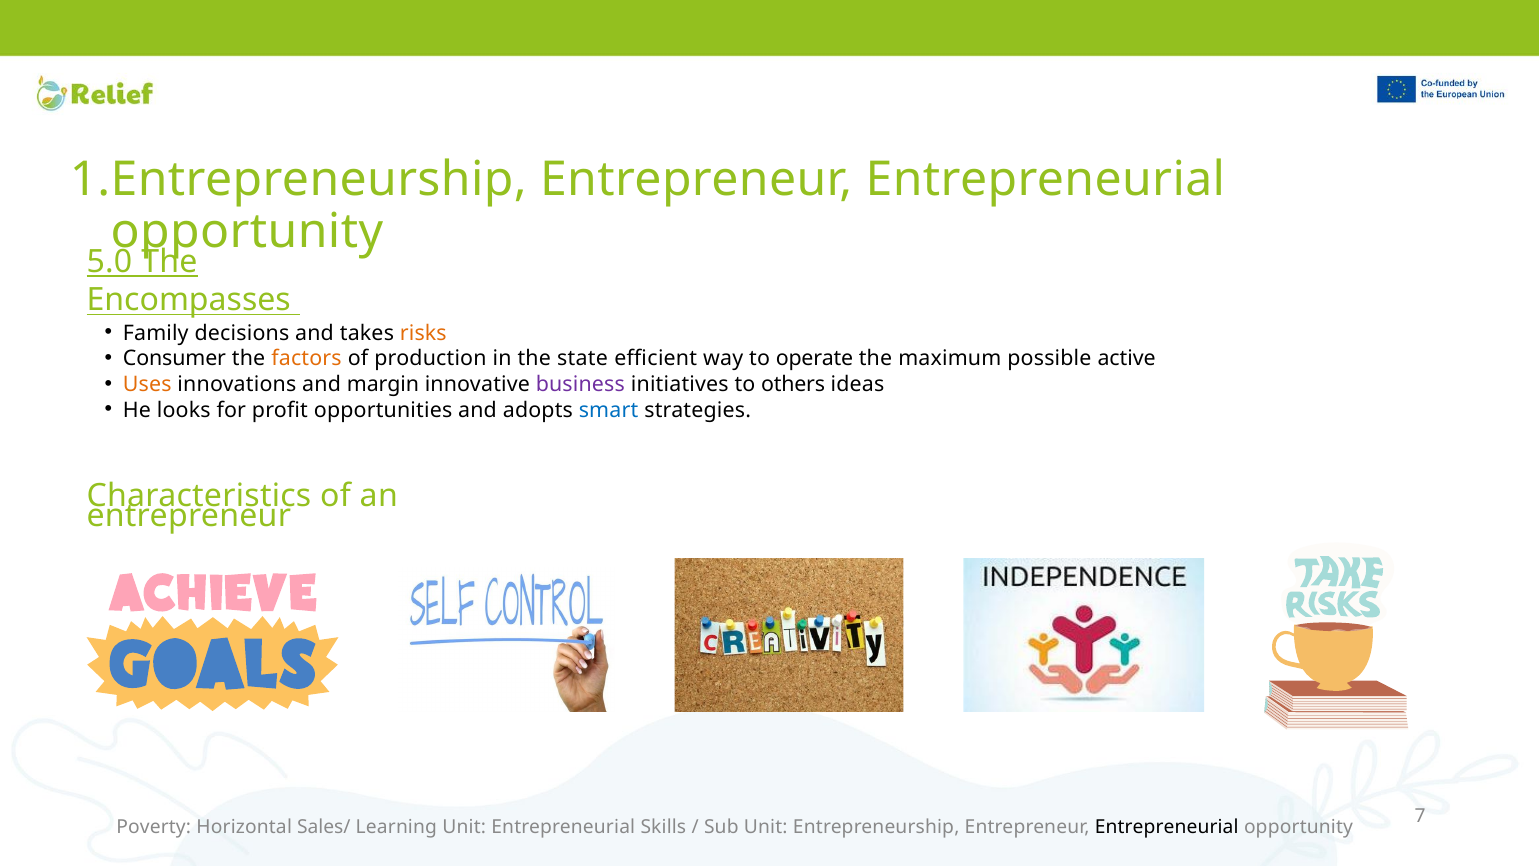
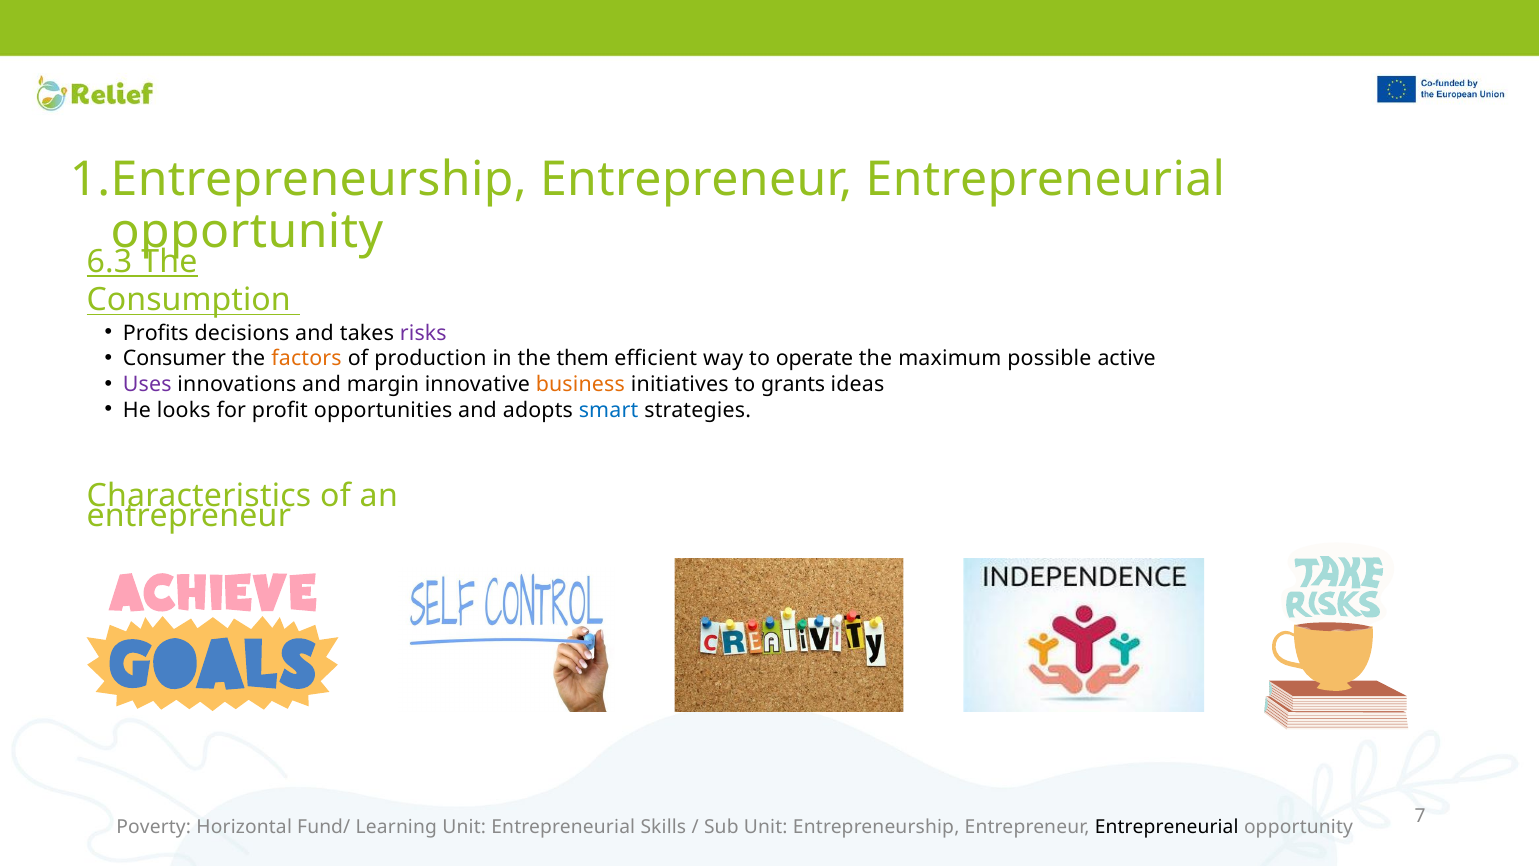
5.0: 5.0 -> 6.3 (109, 261)
Encompasses: Encompasses -> Consumption (189, 300)
Family: Family -> Profits (156, 333)
risks colour: orange -> purple (423, 333)
state: state -> them (583, 358)
Uses colour: orange -> purple (147, 384)
business colour: purple -> orange (580, 384)
others: others -> grants (793, 384)
Sales/: Sales/ -> Fund/ (324, 827)
